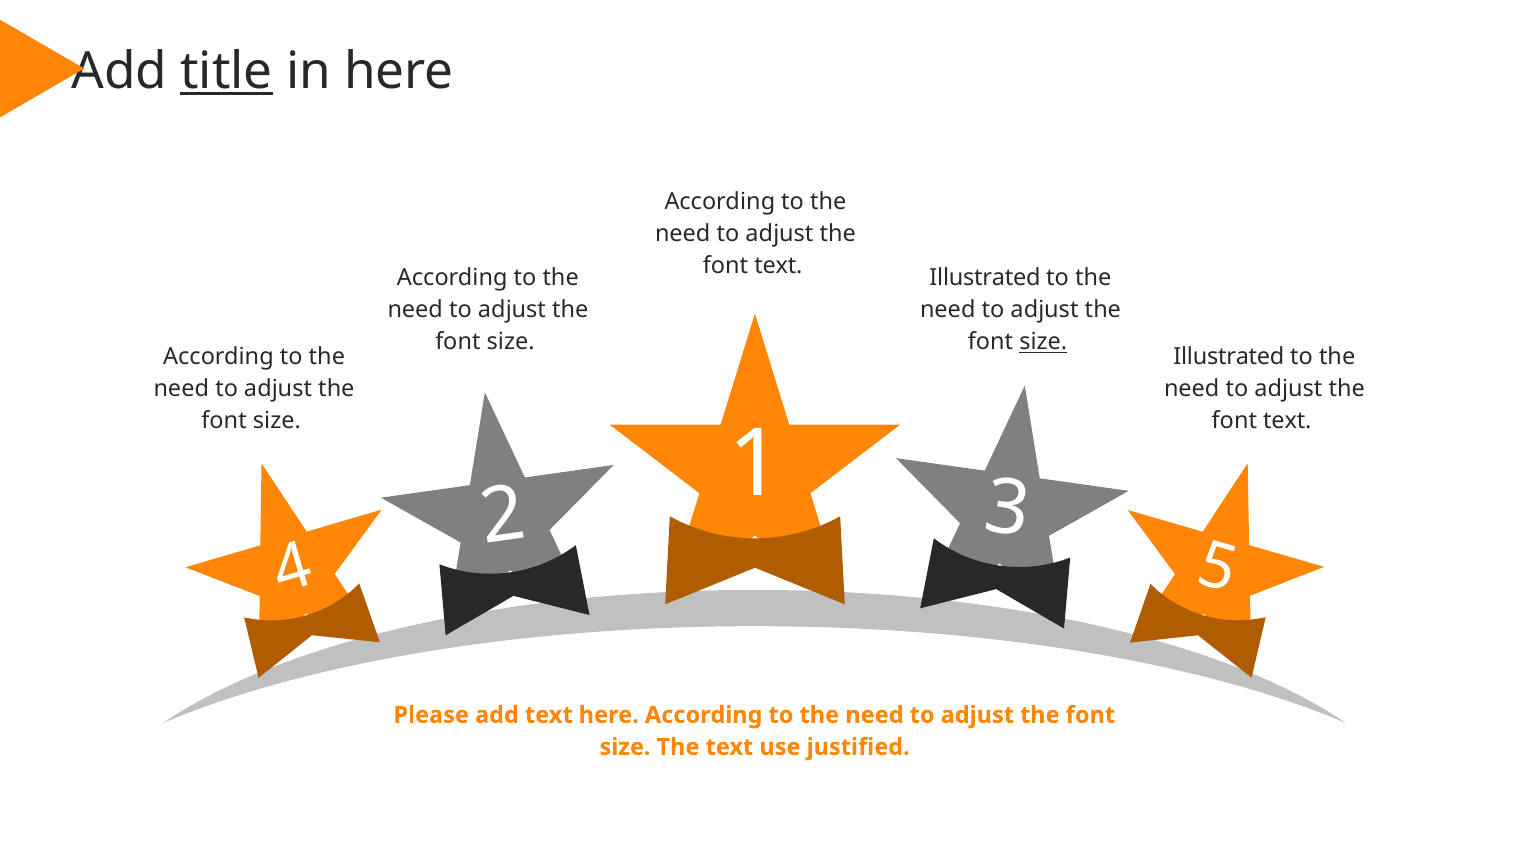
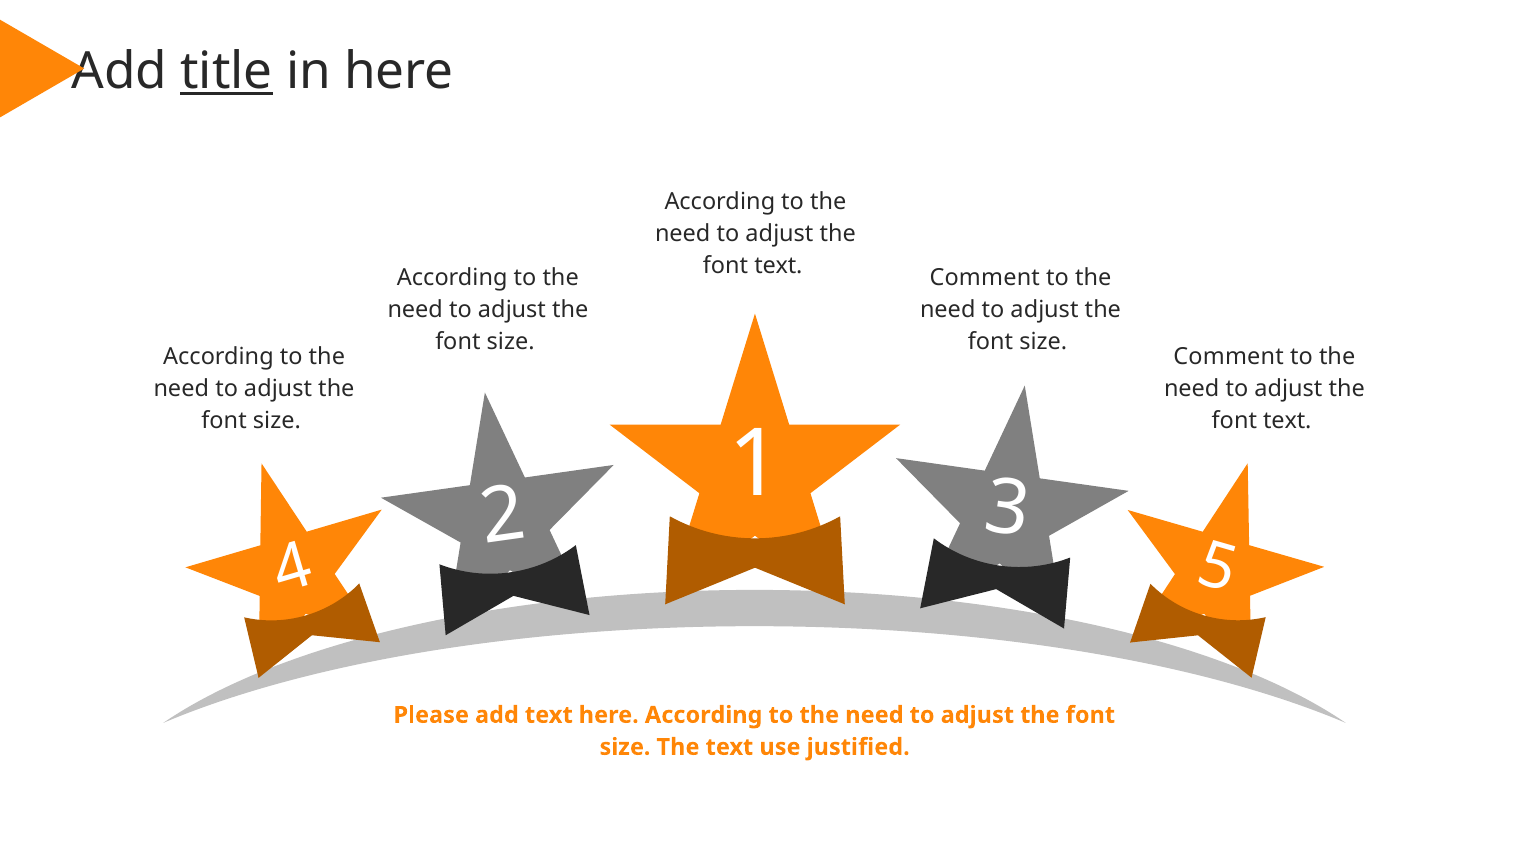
Illustrated: Illustrated -> Comment (985, 278)
size underline: present -> none (1043, 342)
Illustrated: Illustrated -> Comment (1229, 356)
